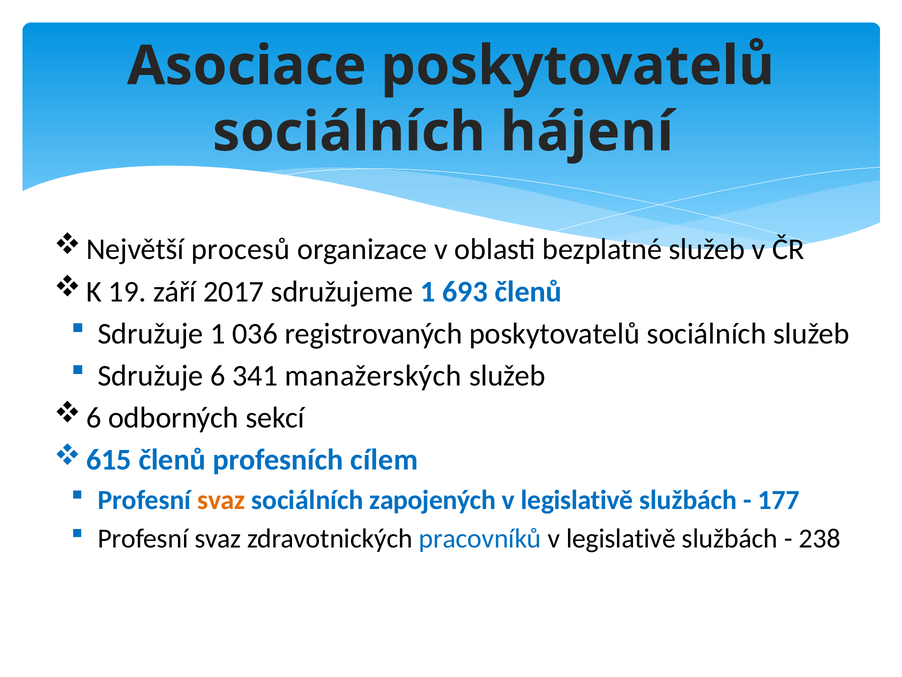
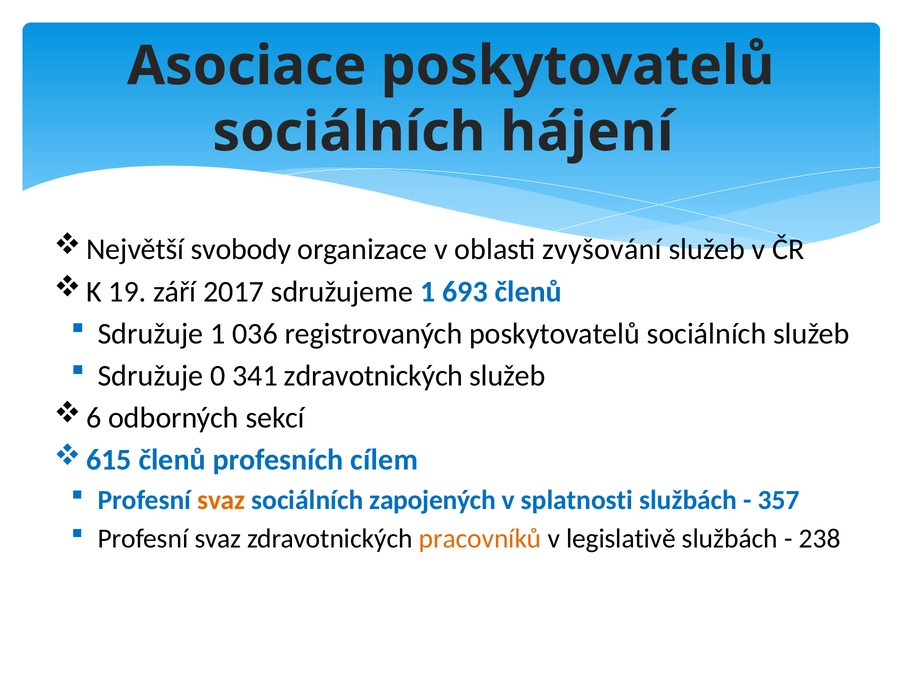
procesů: procesů -> svobody (241, 249)
bezplatné: bezplatné -> zvyšování (602, 249)
Sdružuje 6: 6 -> 0 (218, 376)
341 manažerských: manažerských -> zdravotnických (374, 376)
legislativě: legislativě -> splatnosti (577, 500)
177: 177 -> 357 (779, 500)
pracovníků colour: blue -> orange (480, 538)
